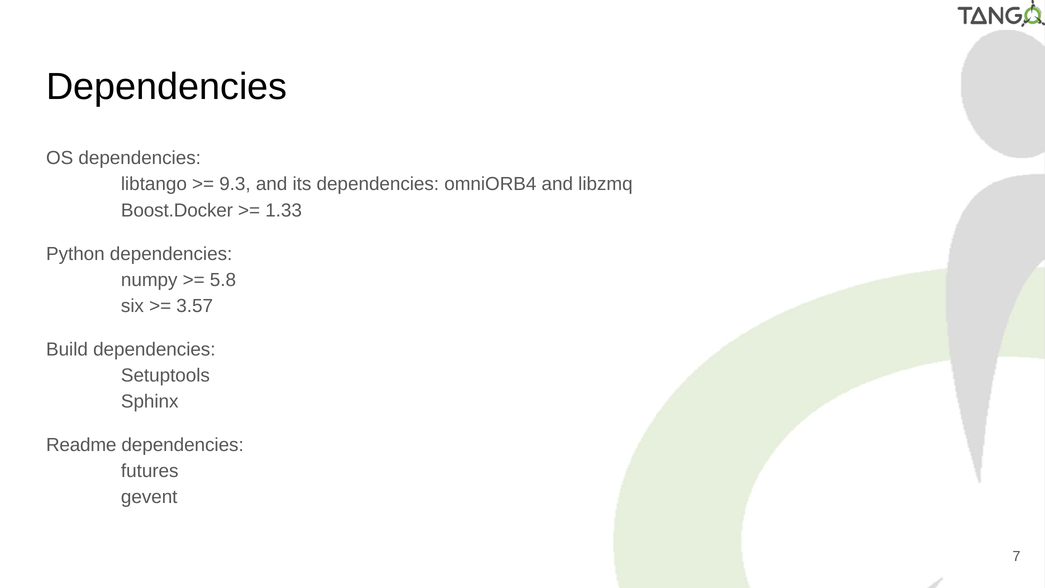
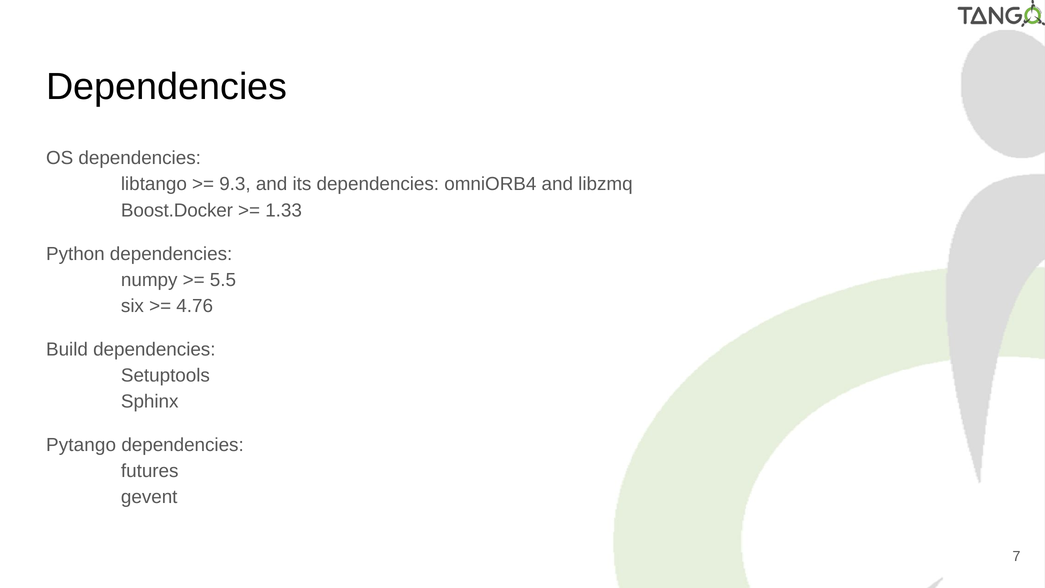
5.8: 5.8 -> 5.5 (223, 280)
3.57: 3.57 -> 4.76 (195, 306)
Readme: Readme -> Pytango (81, 445)
